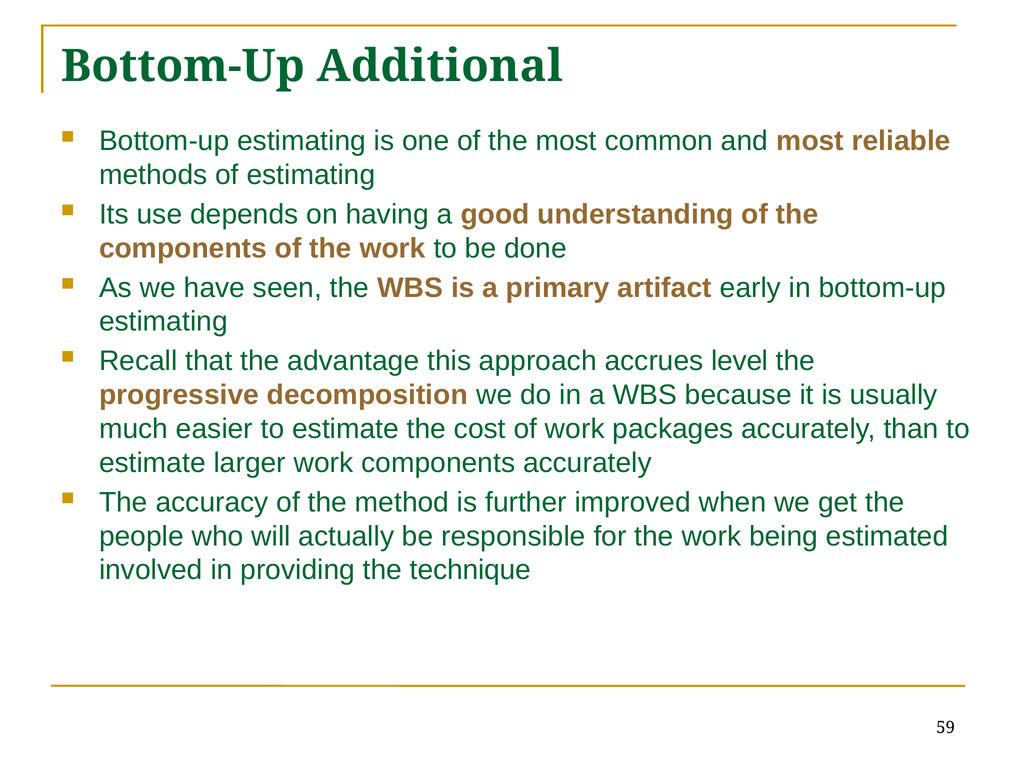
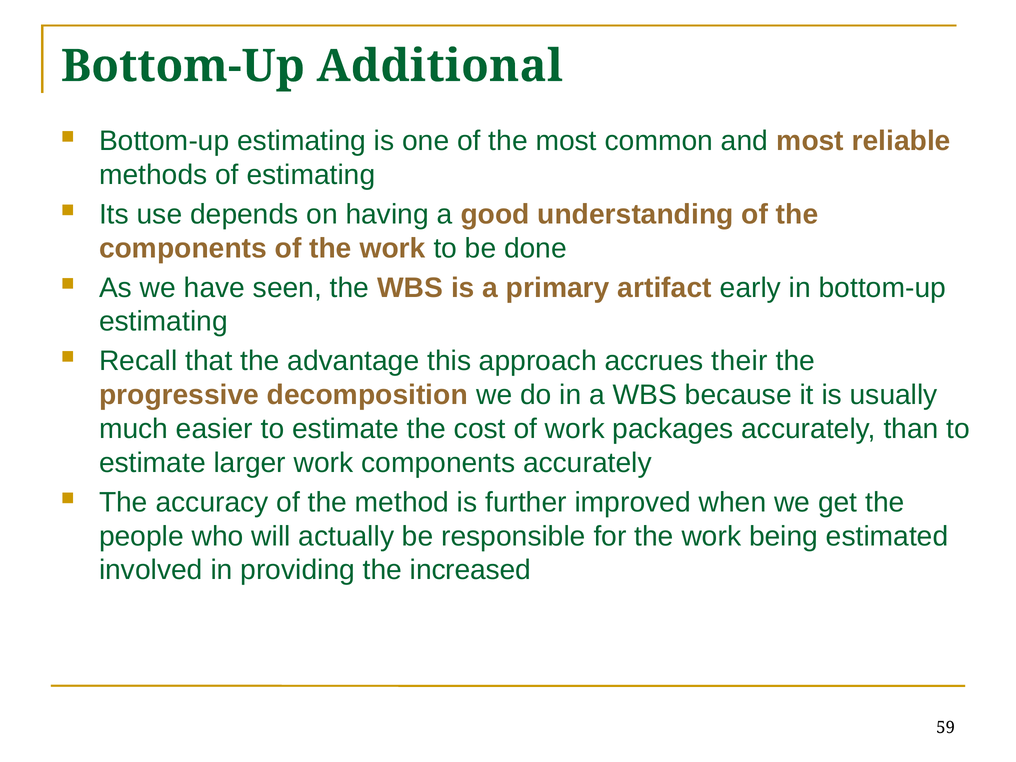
level: level -> their (739, 361)
technique: technique -> increased (470, 570)
